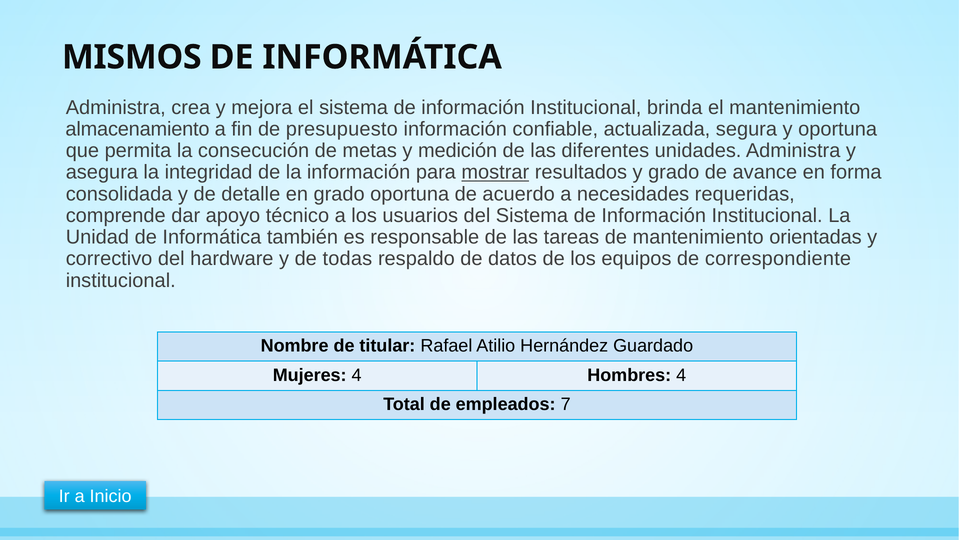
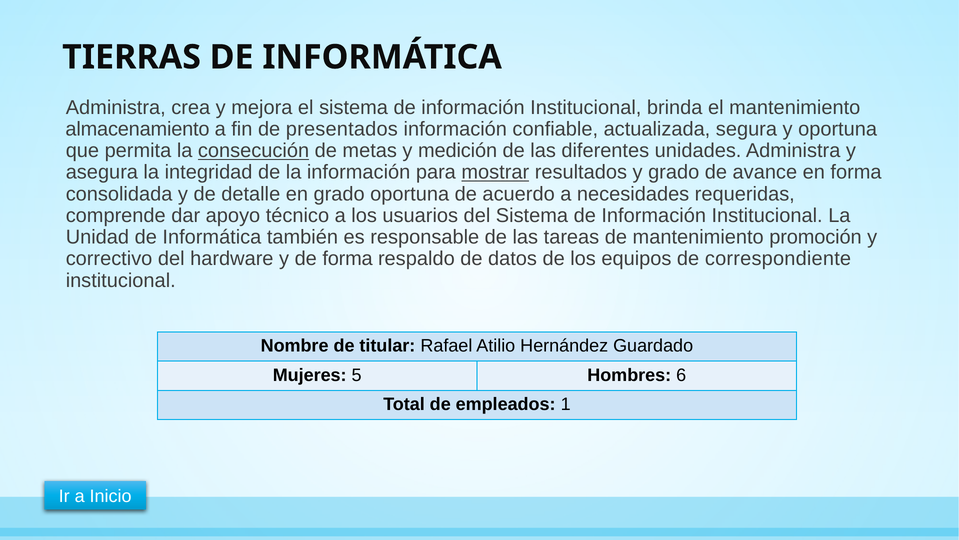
MISMOS: MISMOS -> TIERRAS (132, 57)
presupuesto: presupuesto -> presentados (342, 129)
consecución underline: none -> present (254, 151)
orientadas: orientadas -> promoción (815, 237)
de todas: todas -> forma (348, 259)
Mujeres 4: 4 -> 5 (357, 375)
Hombres 4: 4 -> 6 (681, 375)
7: 7 -> 1 (566, 404)
